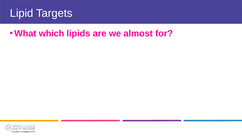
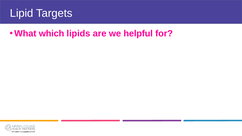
almost: almost -> helpful (138, 33)
